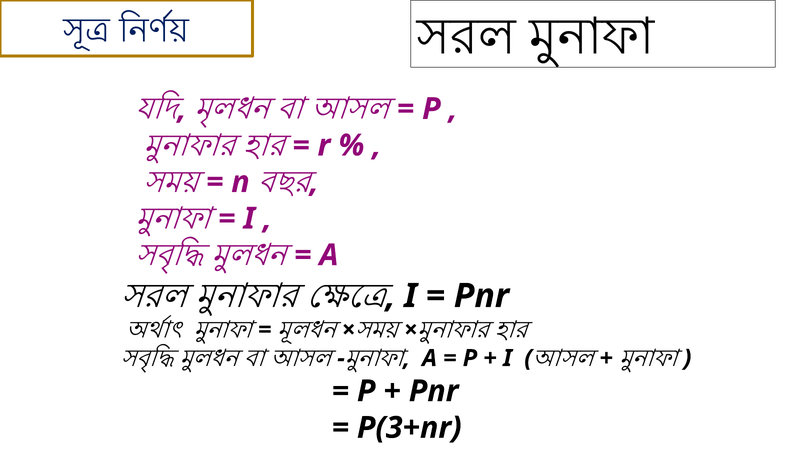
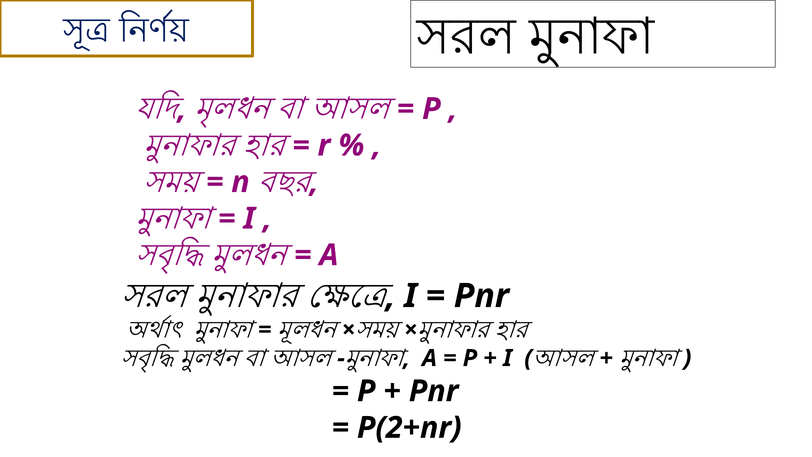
P(3+nr: P(3+nr -> P(2+nr (409, 428)
